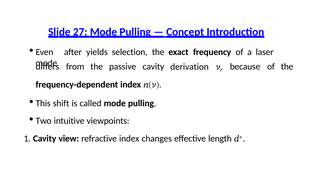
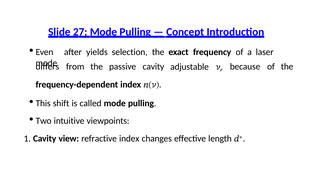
derivation: derivation -> adjustable (190, 67)
